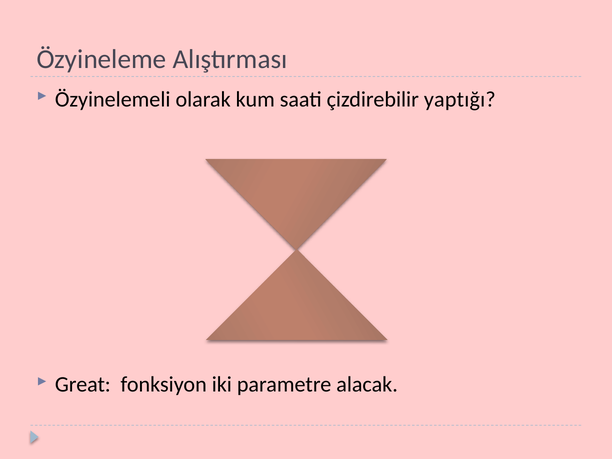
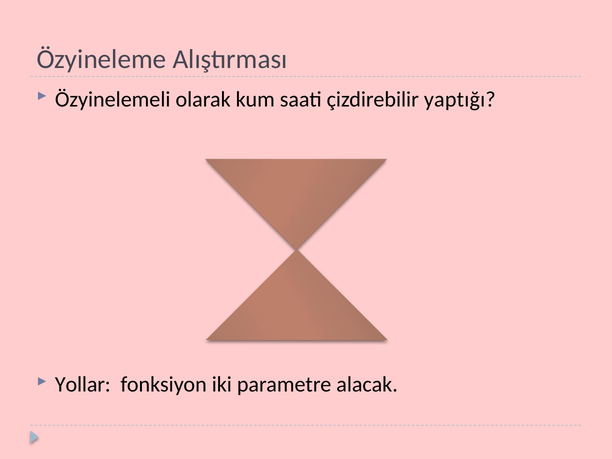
Great: Great -> Yollar (83, 385)
